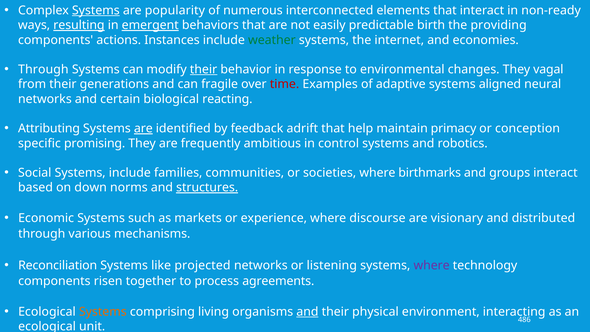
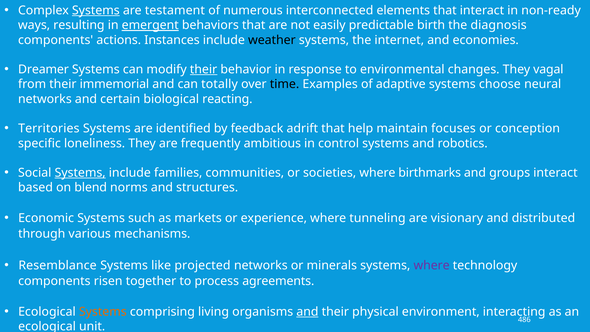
popularity: popularity -> testament (175, 10)
resulting underline: present -> none (79, 25)
providing: providing -> diagnosis (499, 25)
weather colour: green -> black (272, 40)
Through: Through -> Dreamer (43, 69)
generations: generations -> immemorial (114, 84)
fragile: fragile -> totally (220, 84)
time colour: red -> black (285, 84)
aligned: aligned -> choose (500, 84)
Attributing: Attributing -> Territories (49, 128)
are underline: present -> none (143, 128)
primacy: primacy -> focuses (453, 128)
promising: promising -> loneliness (95, 143)
Systems underline: none -> present (80, 173)
down: down -> blend (91, 187)
structures underline: present -> none (207, 187)
discourse: discourse -> tunneling (377, 218)
Reconciliation: Reconciliation -> Resemblance (58, 265)
listening: listening -> minerals (332, 265)
